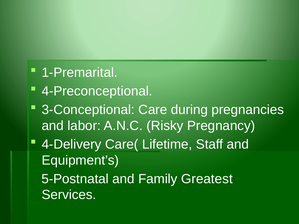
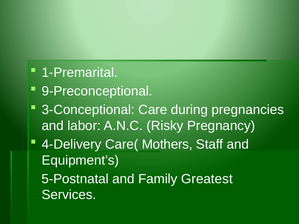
4-Preconceptional: 4-Preconceptional -> 9-Preconceptional (97, 91)
Lifetime: Lifetime -> Mothers (167, 144)
